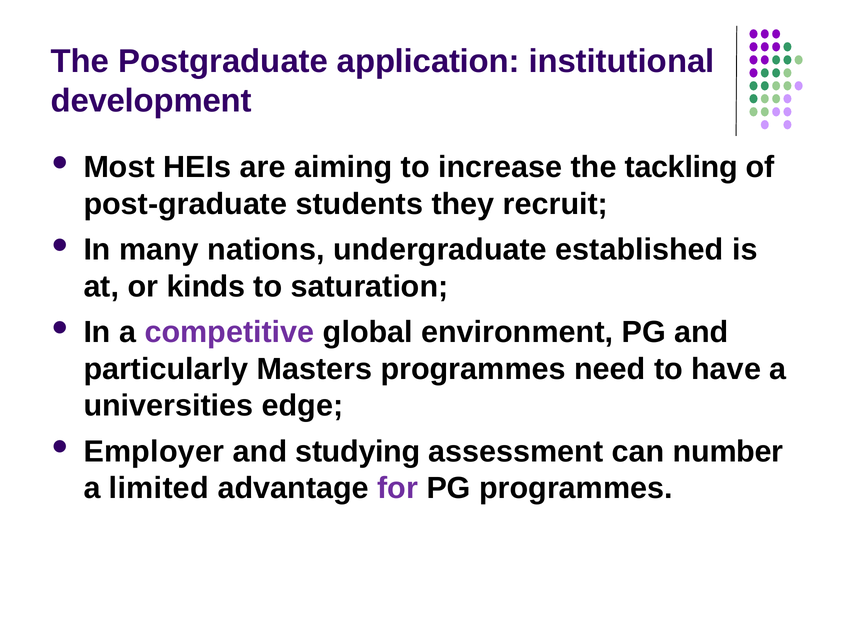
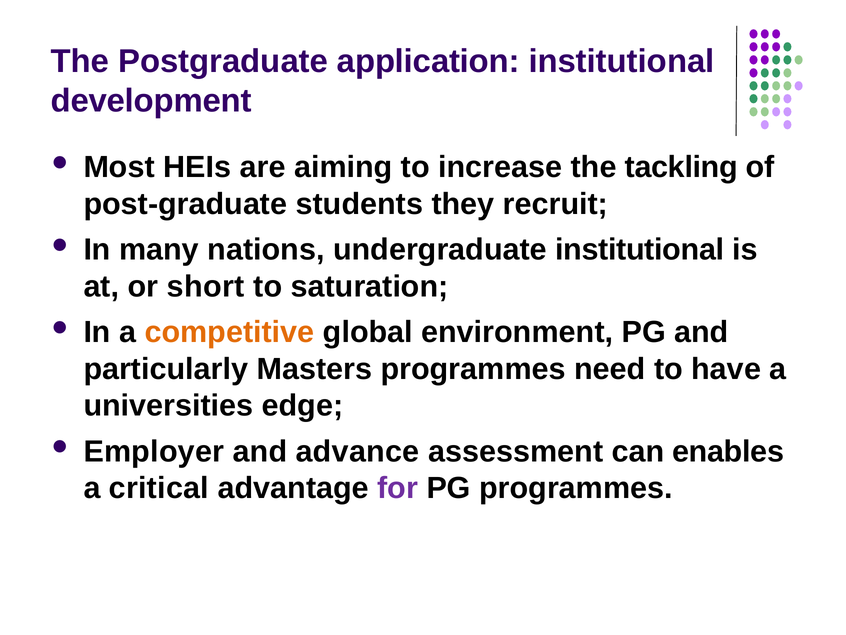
undergraduate established: established -> institutional (640, 250)
kinds: kinds -> short (206, 286)
competitive colour: purple -> orange (230, 332)
studying: studying -> advance (358, 451)
number: number -> enables (728, 451)
limited: limited -> critical (159, 488)
